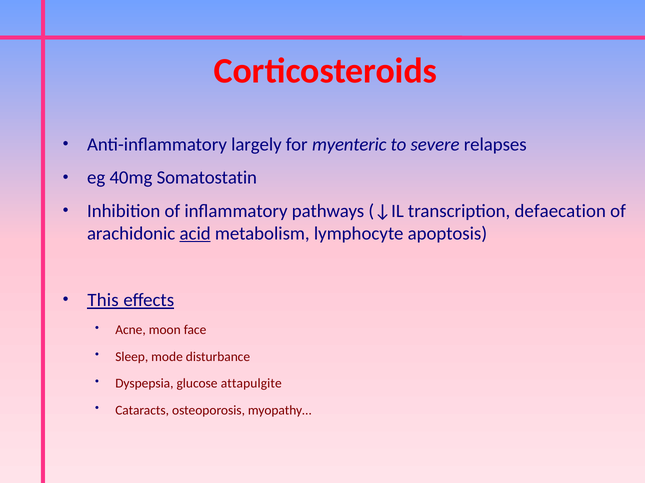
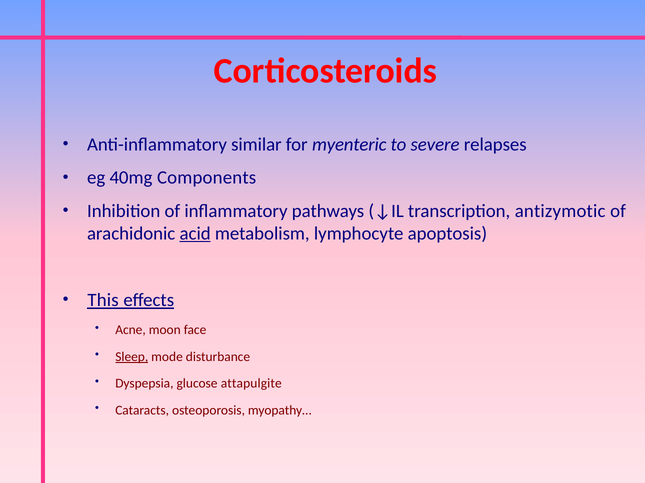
largely: largely -> similar (256, 145)
Somatostatin: Somatostatin -> Components (207, 178)
defaecation: defaecation -> antizymotic (560, 211)
Sleep underline: none -> present (132, 357)
